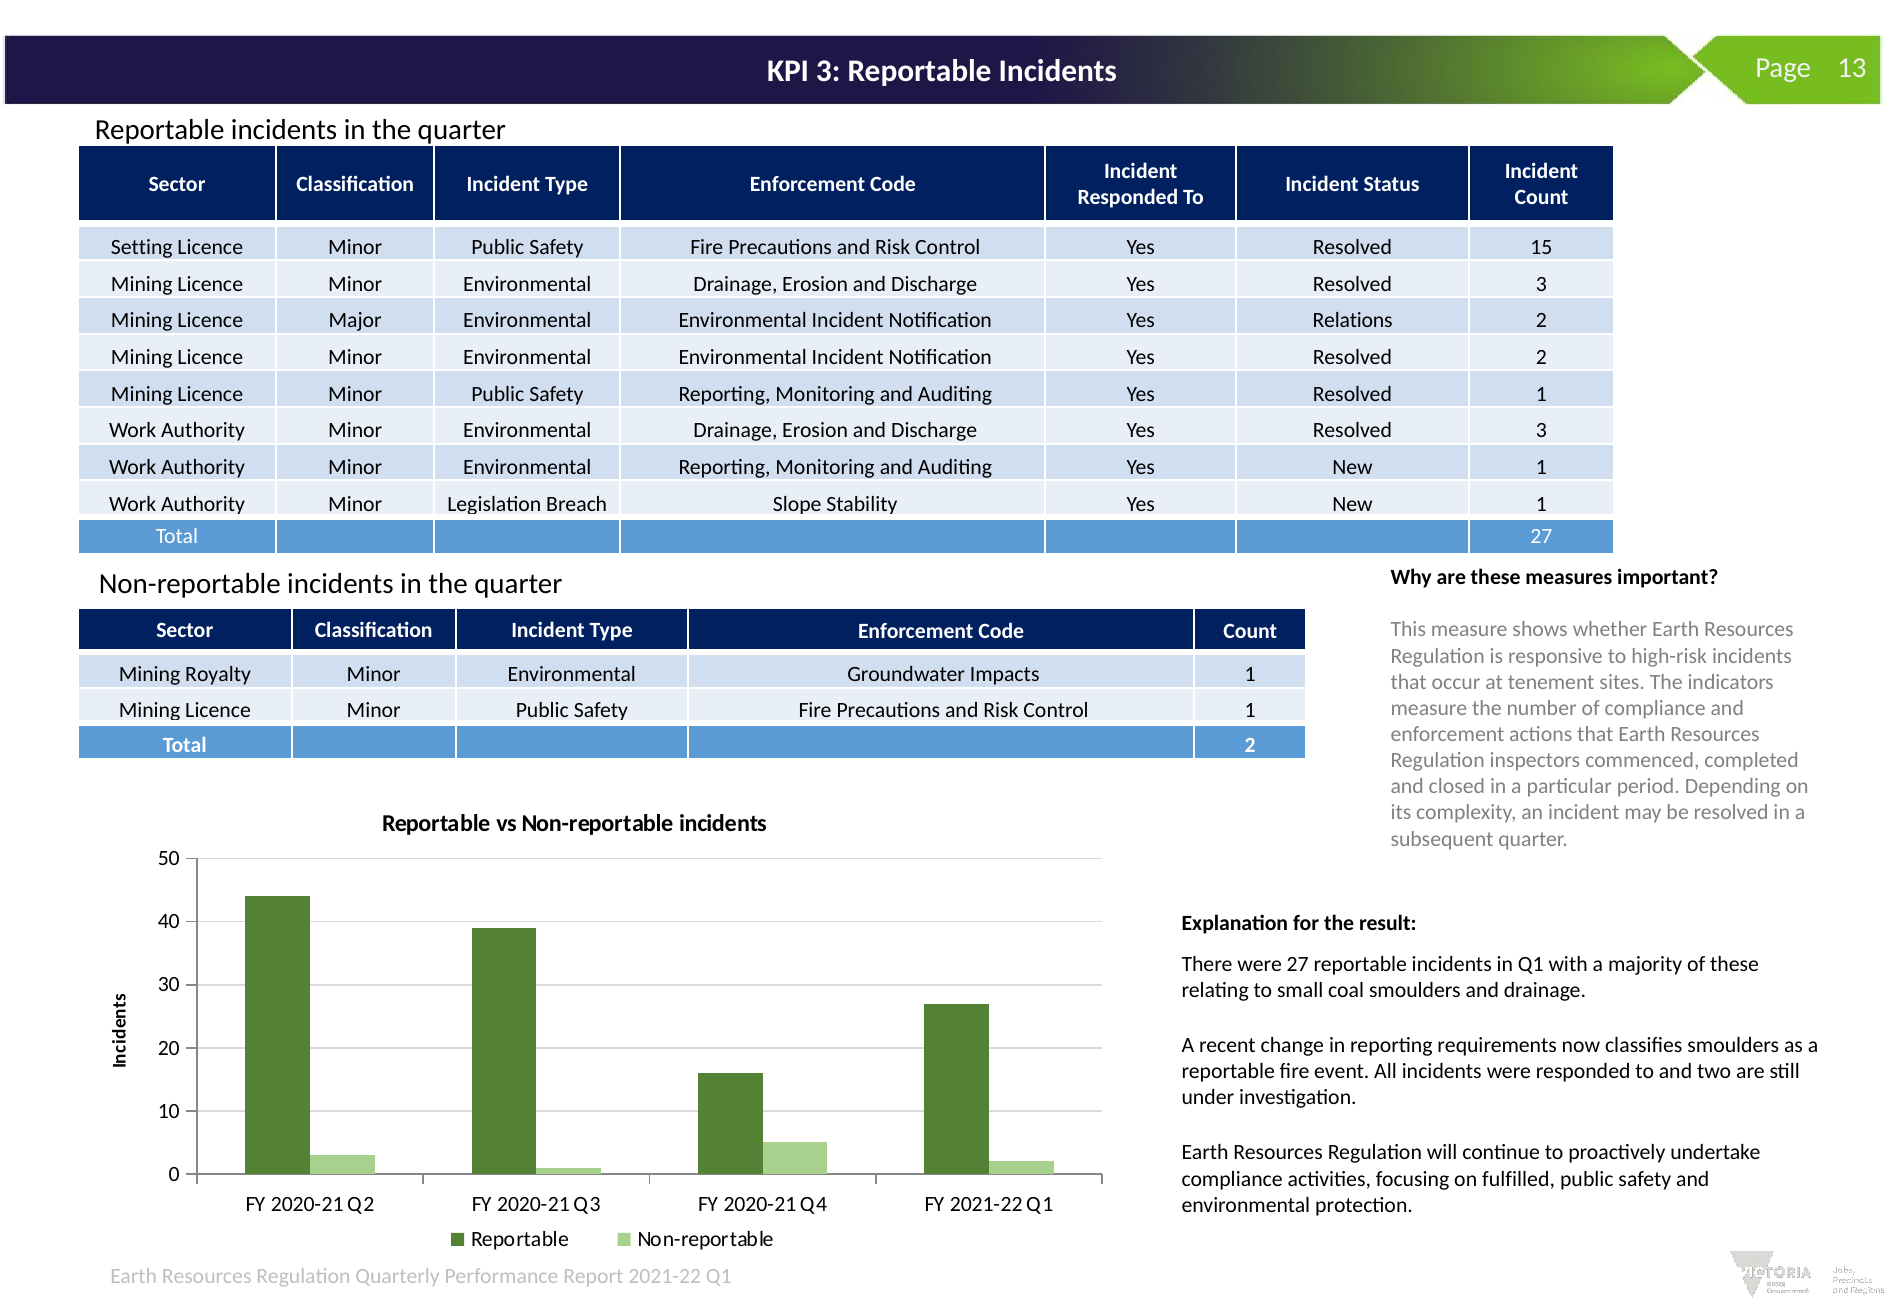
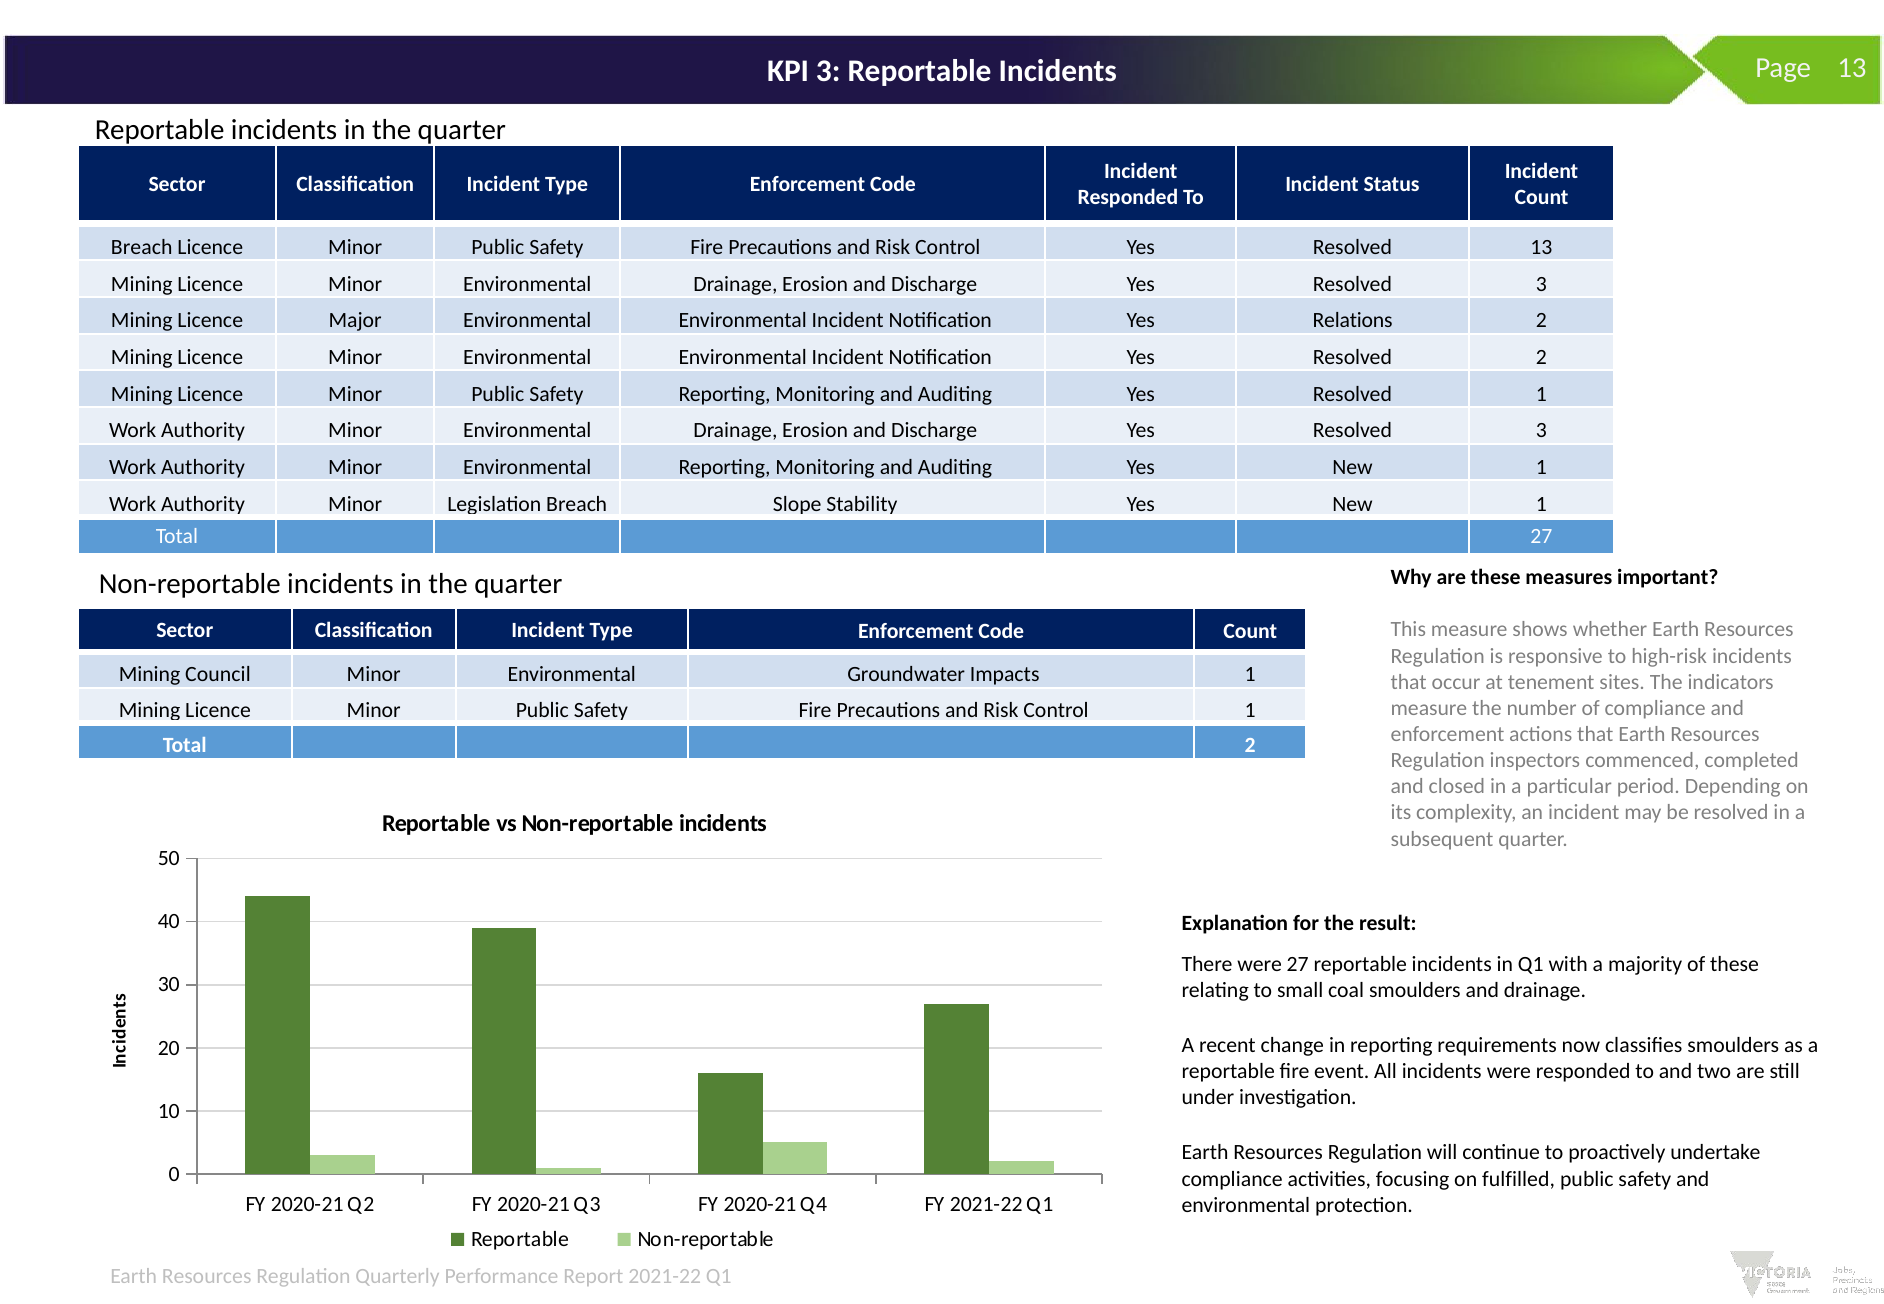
Setting: Setting -> Breach (142, 247)
Resolved 15: 15 -> 13 (1541, 247)
Royalty: Royalty -> Council (218, 675)
